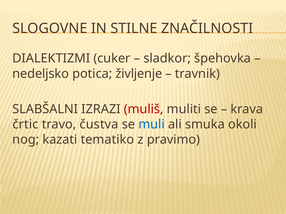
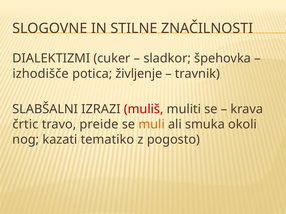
nedeljsko: nedeljsko -> izhodišče (41, 74)
čustva: čustva -> preide (99, 125)
muli colour: blue -> orange (152, 125)
pravimo: pravimo -> pogosto (173, 140)
